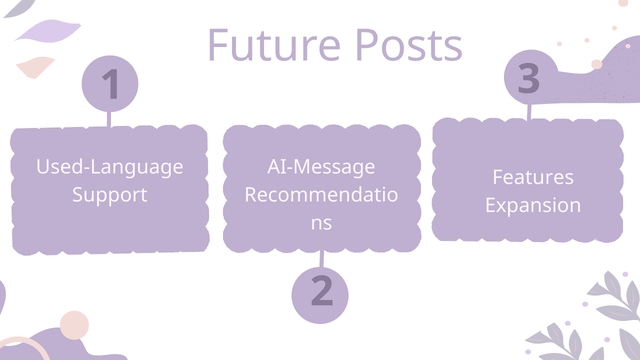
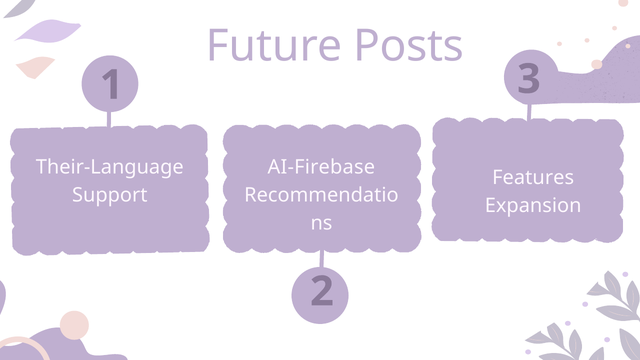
Used-Language: Used-Language -> Their-Language (110, 167)
AI-Message: AI-Message -> AI-Firebase (321, 167)
